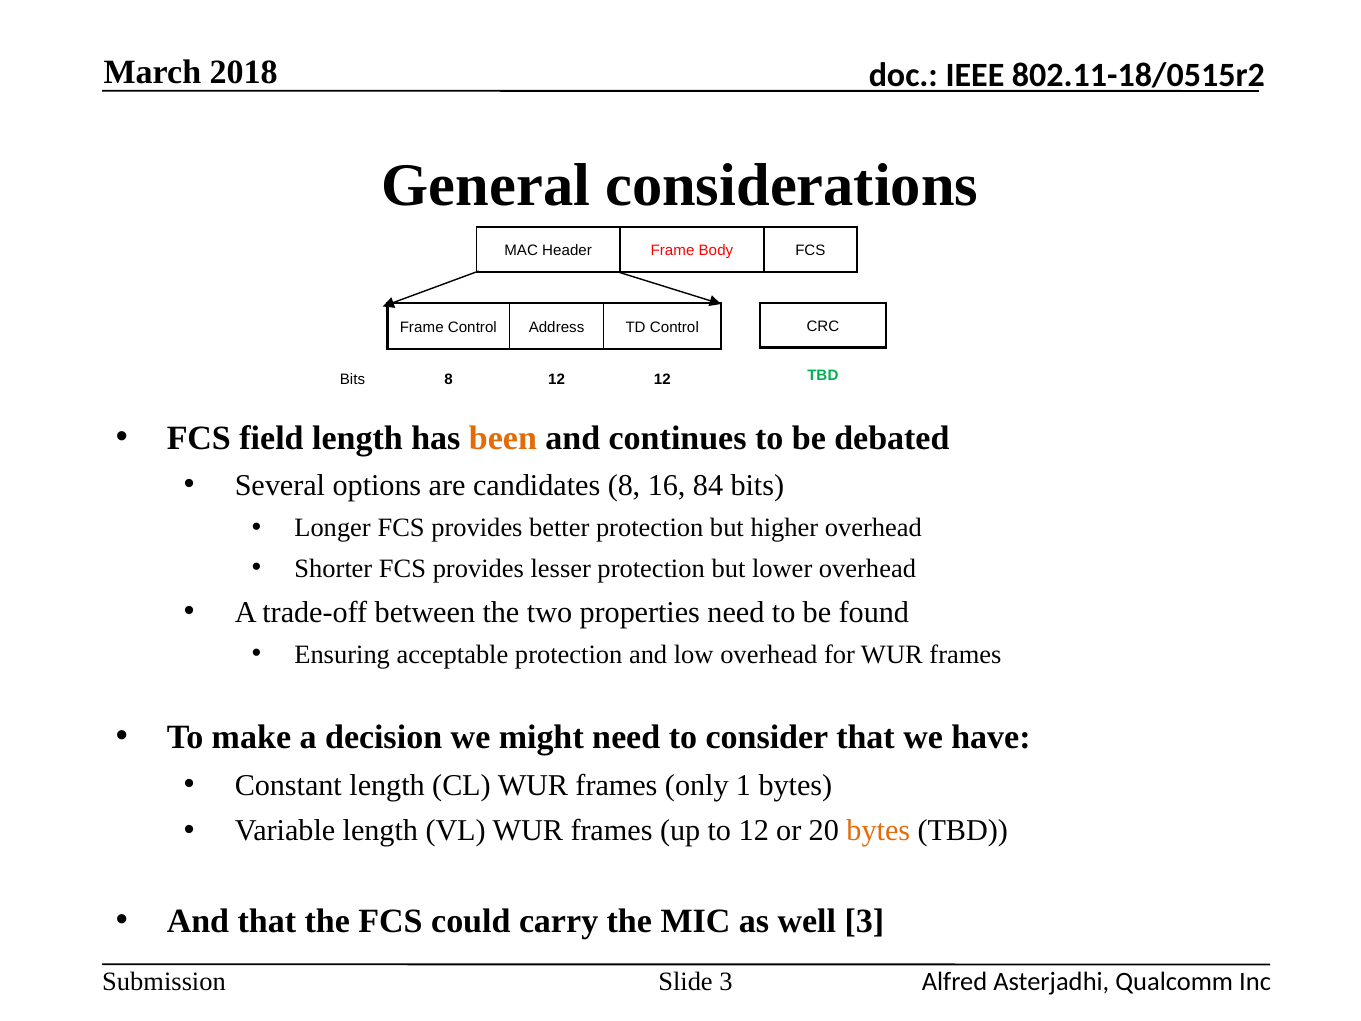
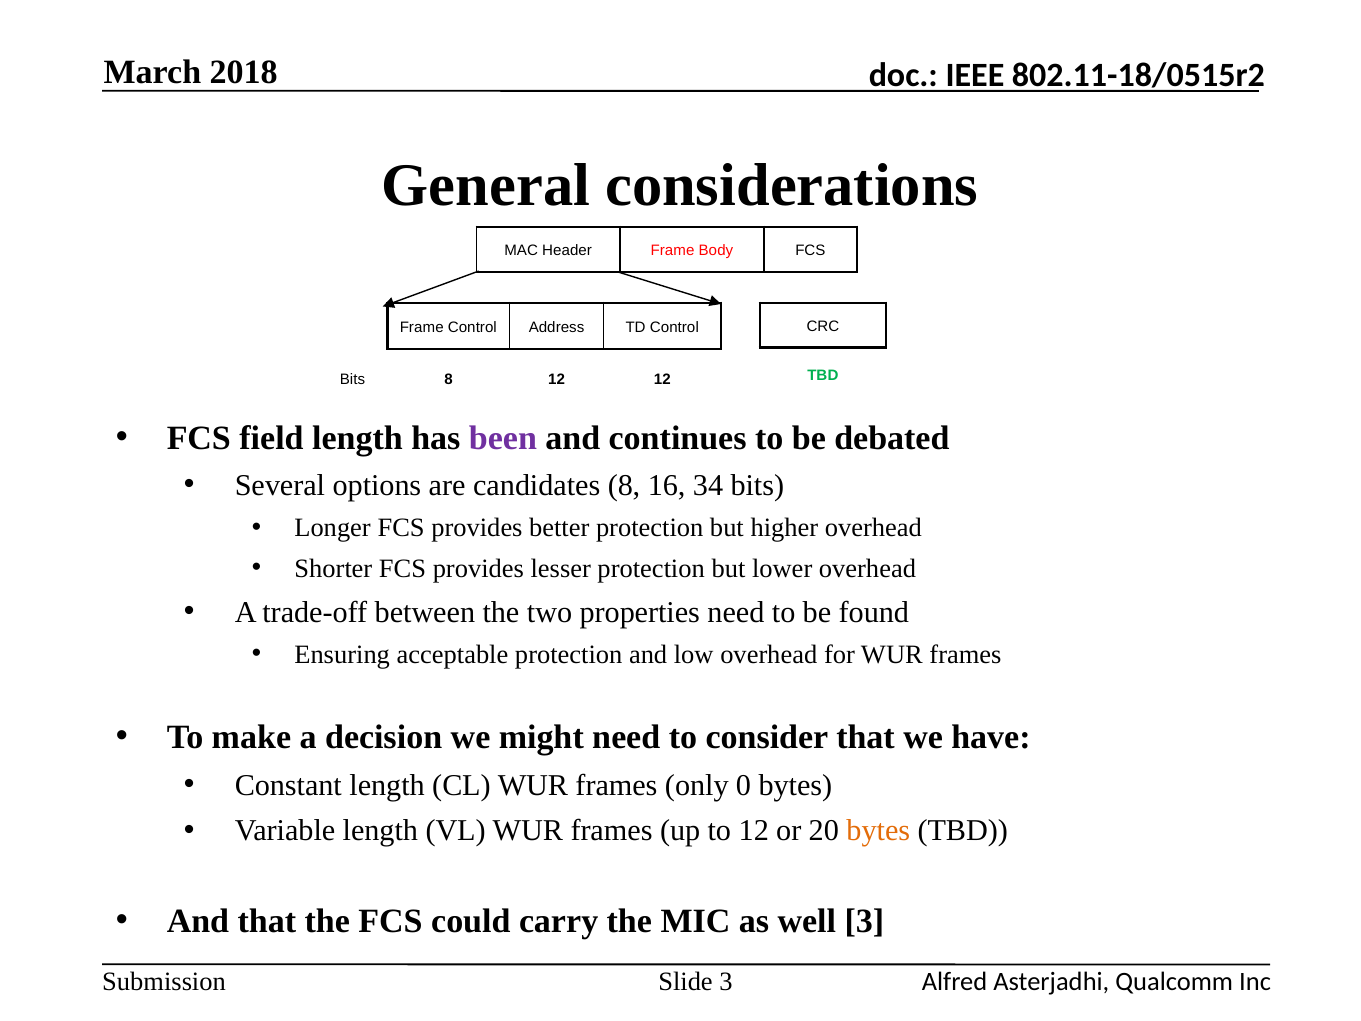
been colour: orange -> purple (503, 438)
84: 84 -> 34 (708, 486)
1: 1 -> 0 (744, 785)
